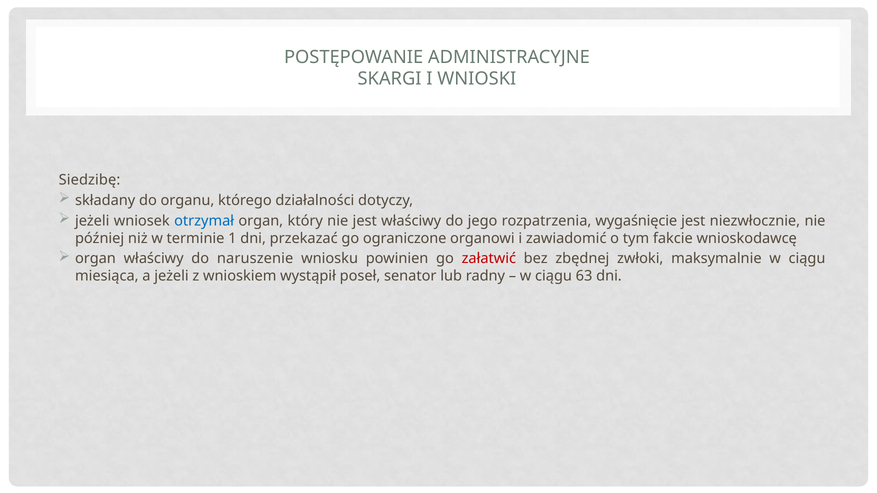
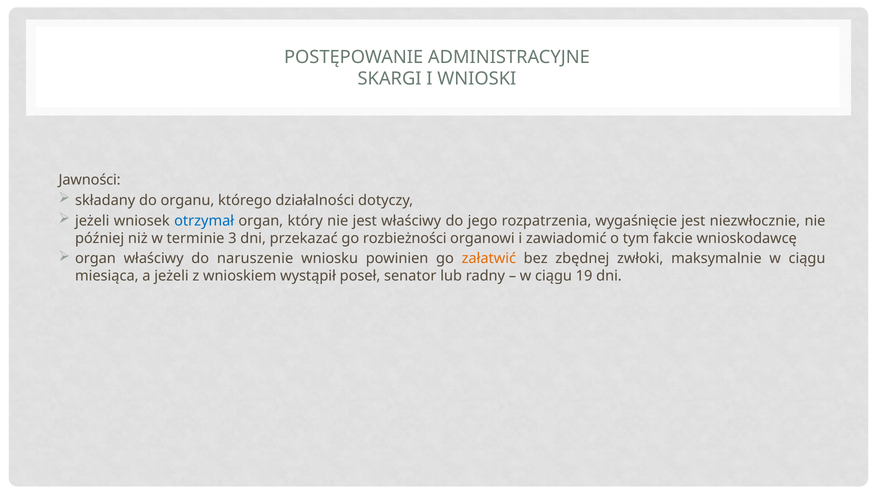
Siedzibę: Siedzibę -> Jawności (90, 180)
1: 1 -> 3 (232, 238)
ograniczone: ograniczone -> rozbieżności (405, 238)
załatwić colour: red -> orange (489, 259)
63: 63 -> 19 (584, 276)
